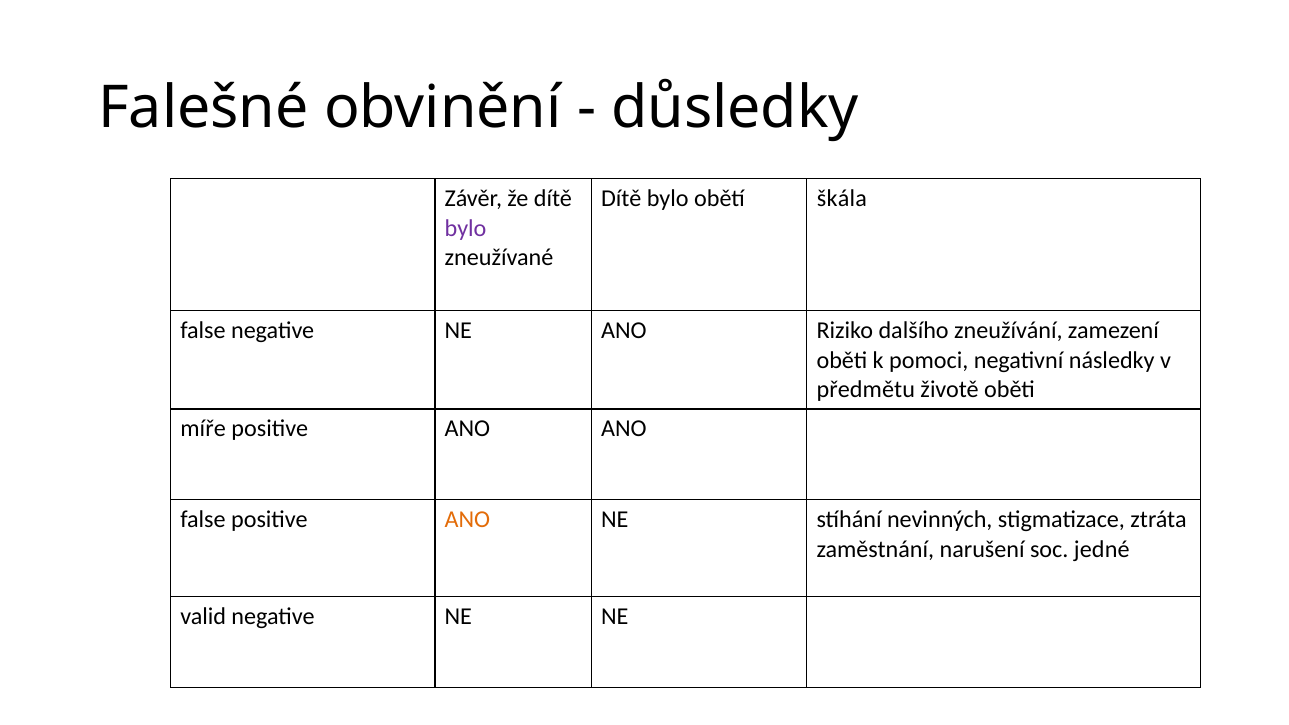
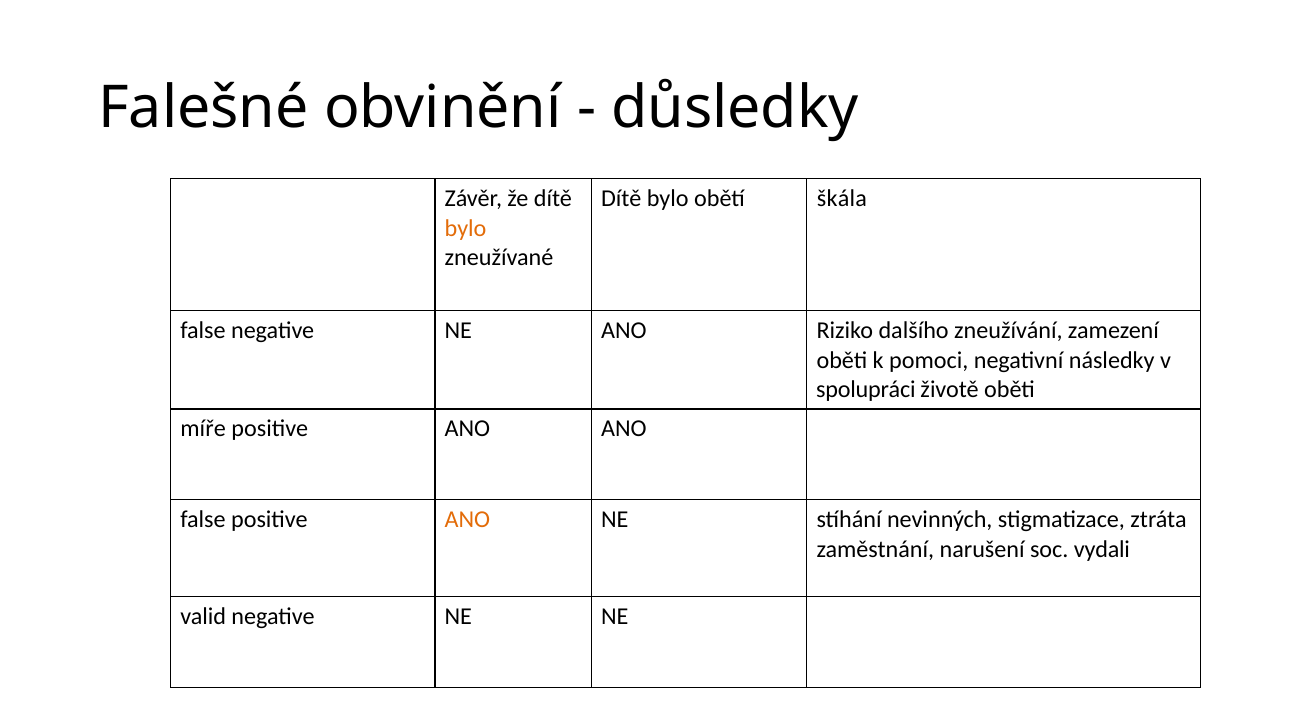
bylo colour: purple -> orange (466, 228)
předmětu: předmětu -> spolupráci (866, 390)
jedné: jedné -> vydali (1102, 549)
